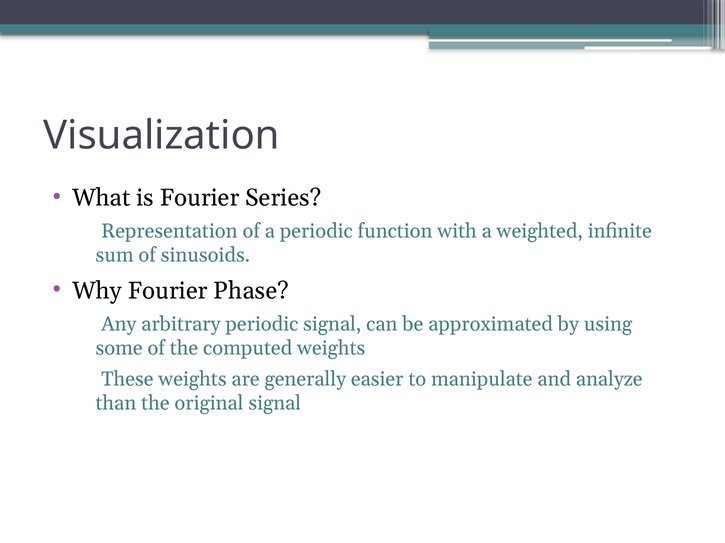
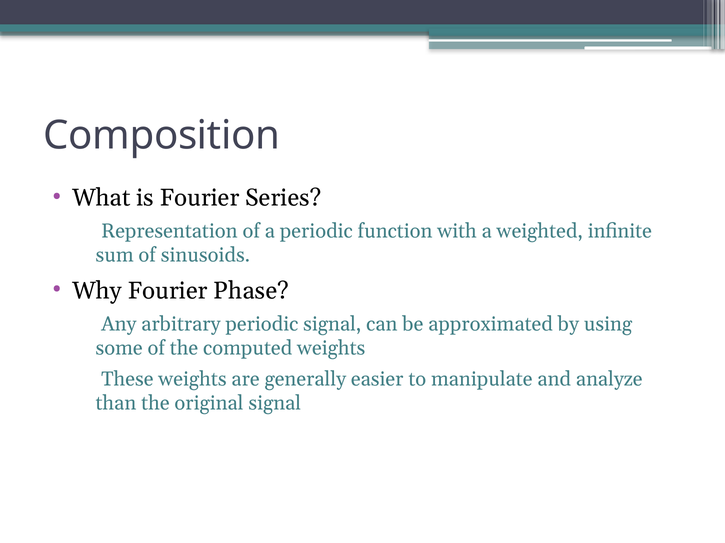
Visualization: Visualization -> Composition (162, 136)
